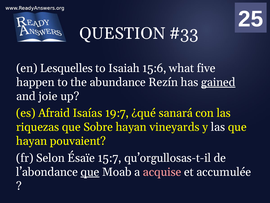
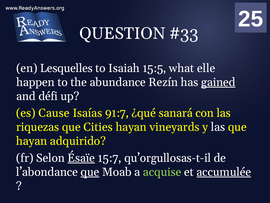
15:6: 15:6 -> 15:5 (154, 68)
five: five -> elle (206, 68)
joie: joie -> défi (48, 96)
Afraid: Afraid -> Cause (54, 113)
19:7: 19:7 -> 91:7 (117, 113)
Sobre: Sobre -> Cities (98, 127)
pouvaient: pouvaient -> adquirido (78, 141)
Ésaïe underline: none -> present (81, 158)
acquise colour: pink -> light green (162, 172)
accumulée underline: none -> present (224, 172)
